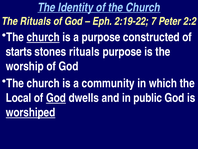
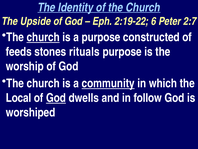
The Rituals: Rituals -> Upside (35, 21)
7: 7 -> 6 (154, 21)
2:2: 2:2 -> 2:7 (190, 21)
starts: starts -> feeds (19, 52)
community underline: none -> present (108, 83)
public: public -> follow (148, 98)
worshiped underline: present -> none (31, 112)
